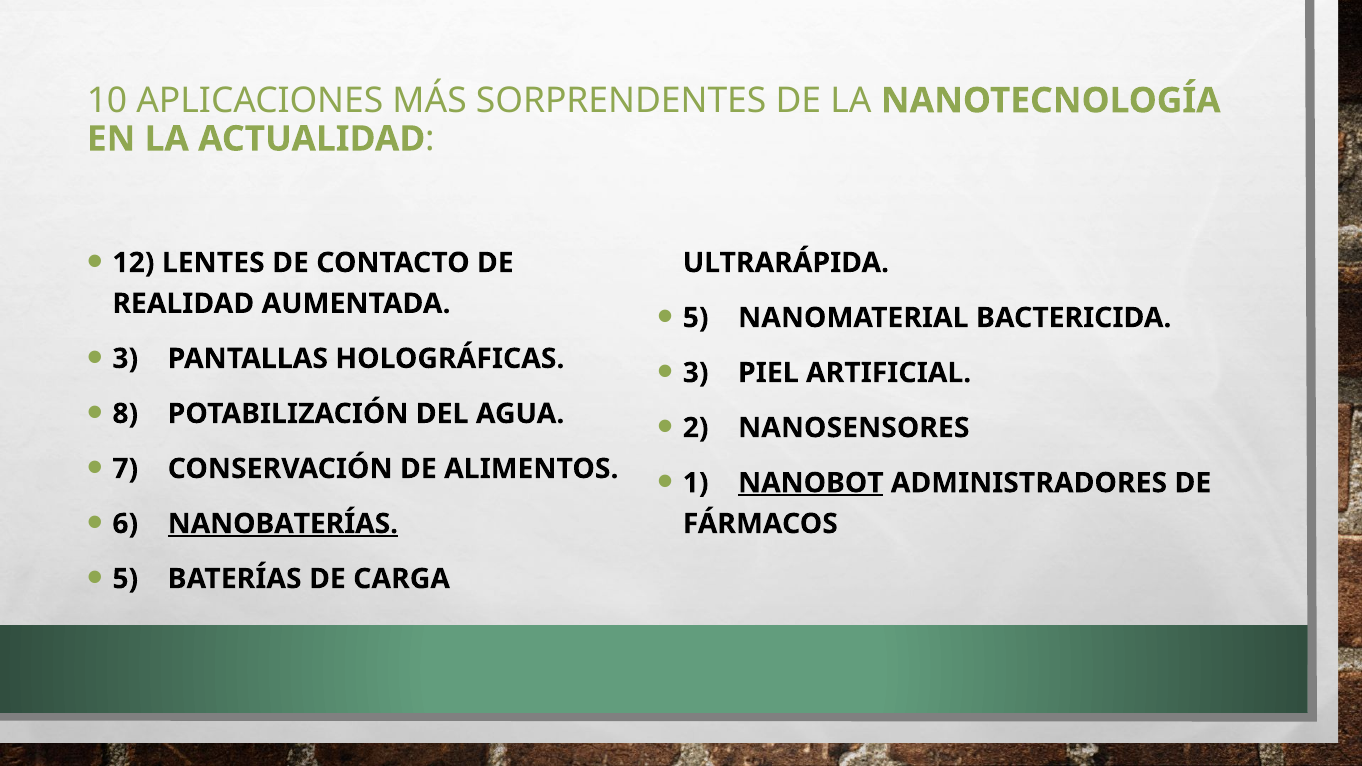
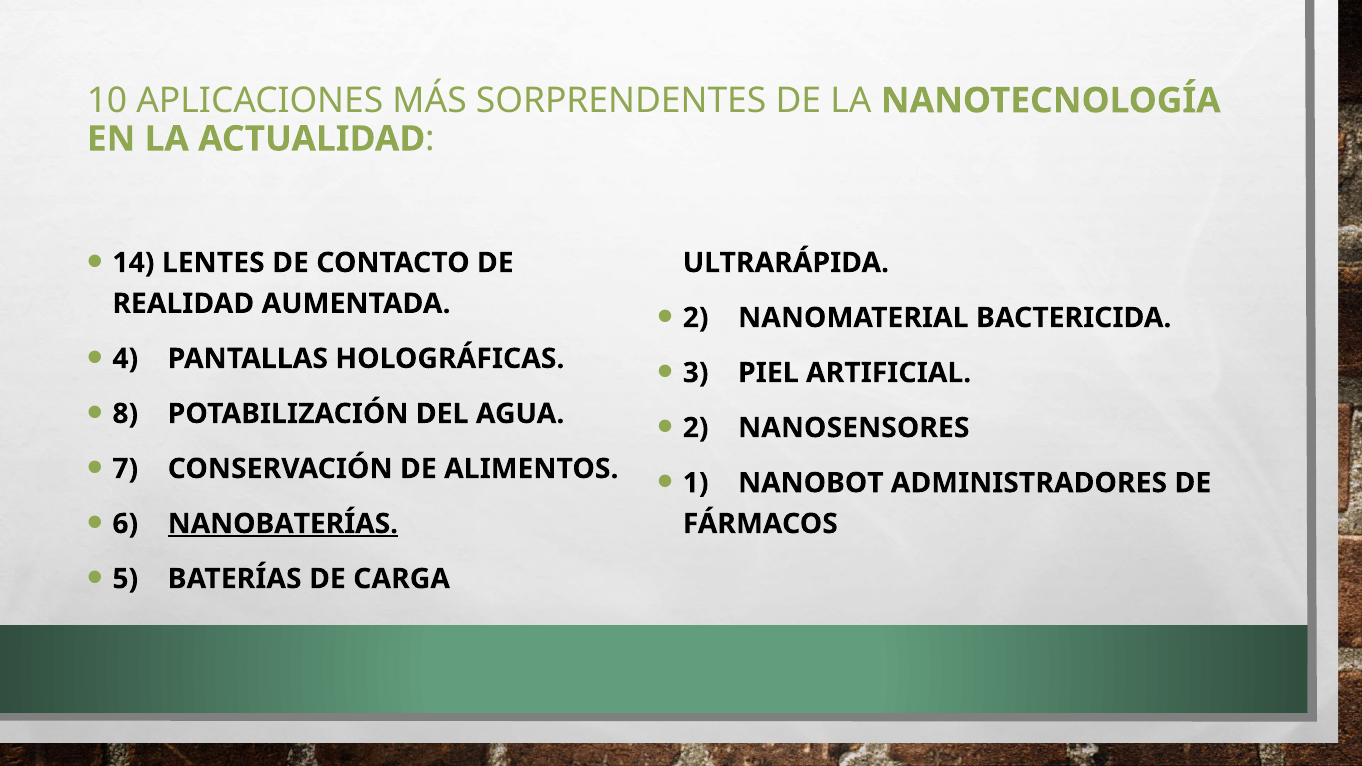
12: 12 -> 14 (133, 263)
5: 5 -> 2 (696, 318)
3: 3 -> 4 (125, 359)
NANOBOT underline: present -> none (811, 483)
